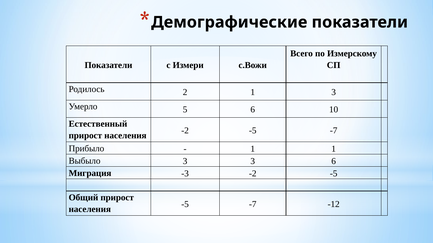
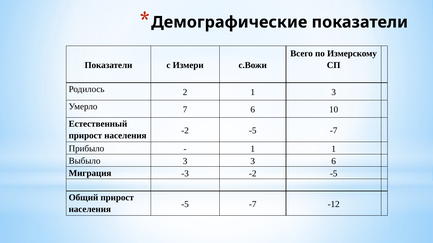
5: 5 -> 7 (185, 110)
